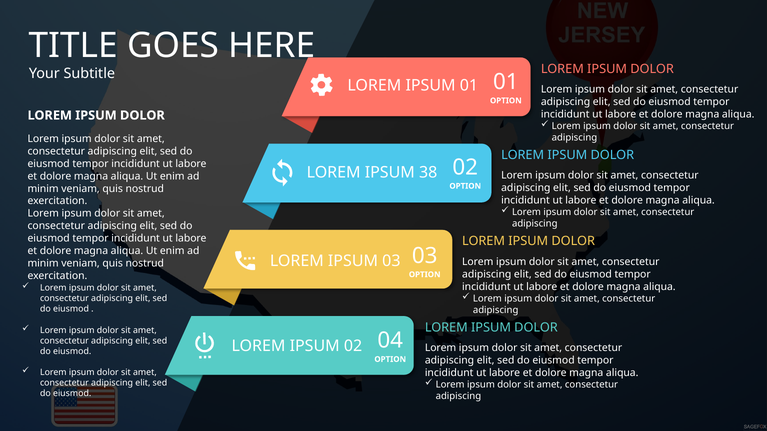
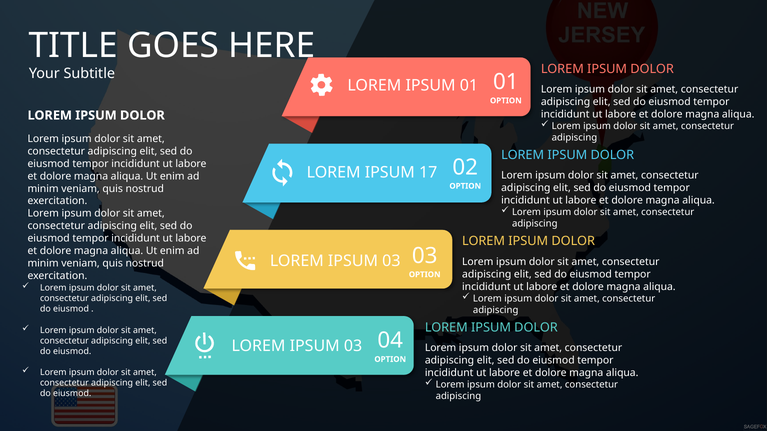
38: 38 -> 17 (428, 173)
02: 02 -> 03 (353, 347)
